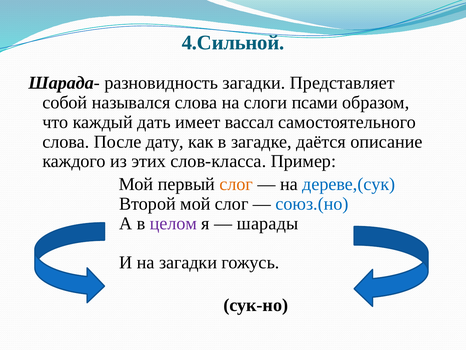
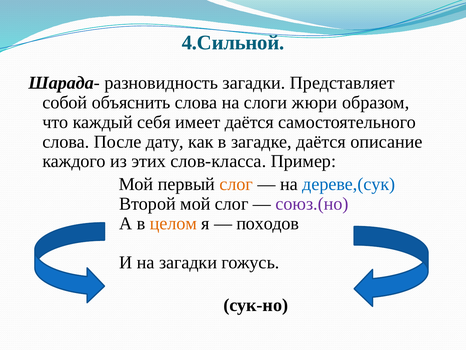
назывался: назывался -> объяснить (131, 102)
псами: псами -> жюри (315, 102)
дать: дать -> себя (154, 122)
имеет вассал: вассал -> даётся (249, 122)
союз.(но colour: blue -> purple (312, 203)
целом colour: purple -> orange (173, 223)
шарады: шарады -> походов (268, 223)
